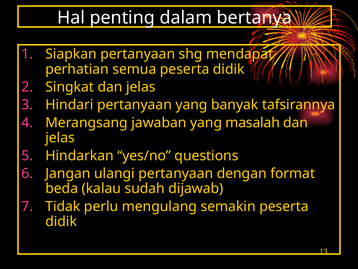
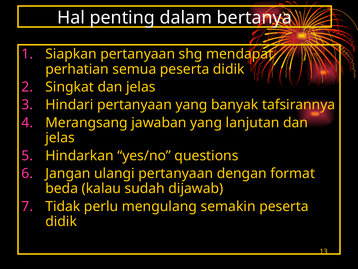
masalah: masalah -> lanjutan (253, 123)
